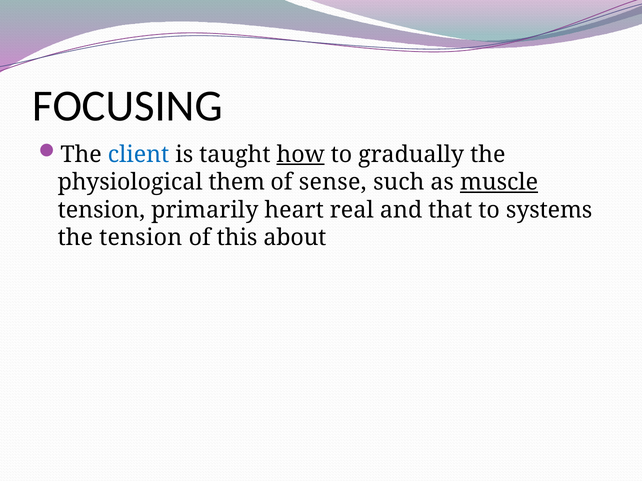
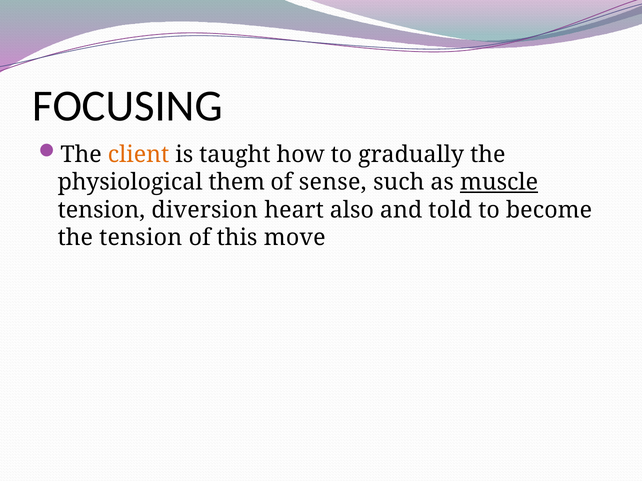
client colour: blue -> orange (139, 155)
how underline: present -> none (301, 155)
primarily: primarily -> diversion (205, 210)
real: real -> also (352, 210)
that: that -> told (450, 210)
systems: systems -> become (549, 210)
about: about -> move (295, 238)
